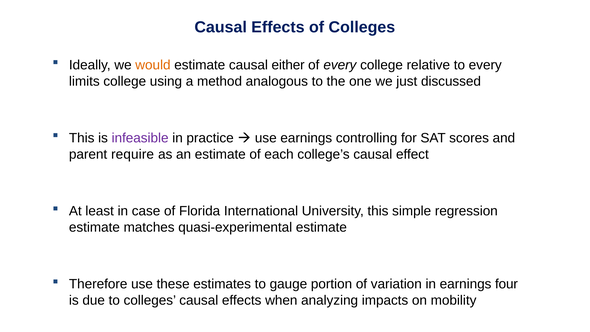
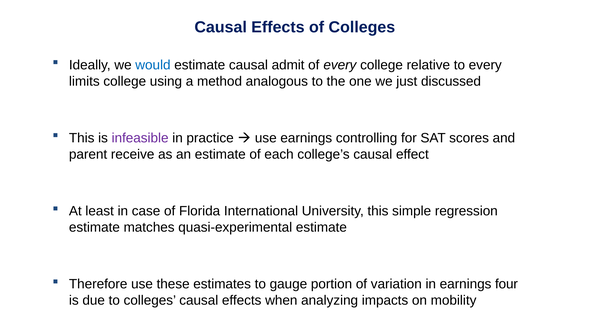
would colour: orange -> blue (153, 65)
either: either -> admit (288, 65)
require: require -> receive (133, 154)
